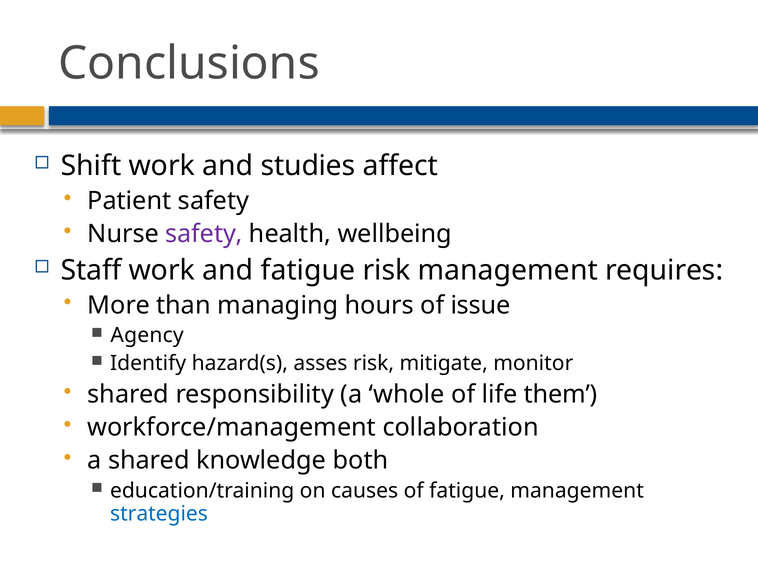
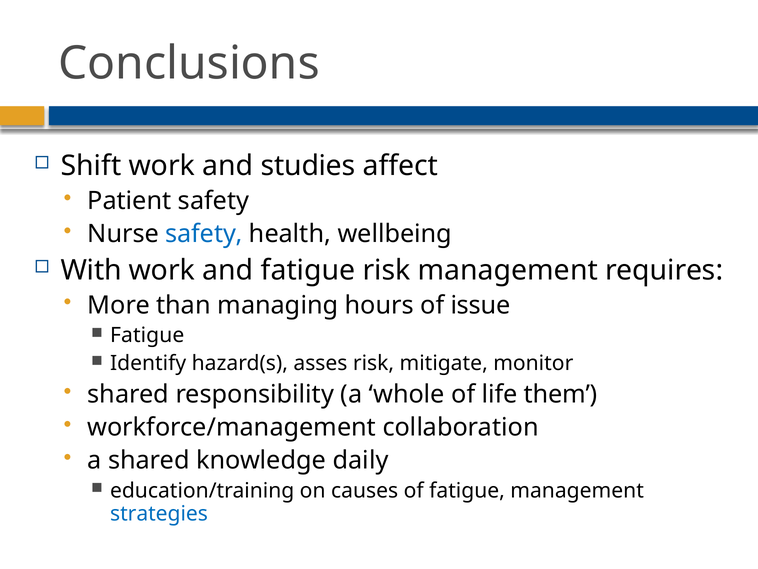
safety colour: purple -> blue (204, 234)
Staff: Staff -> With (91, 270)
Agency: Agency -> Fatigue (147, 335)
both: both -> daily (361, 460)
